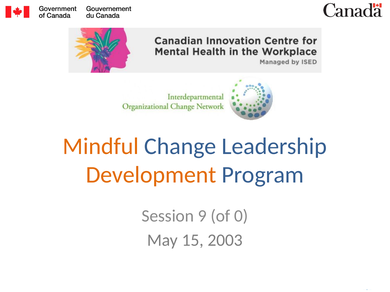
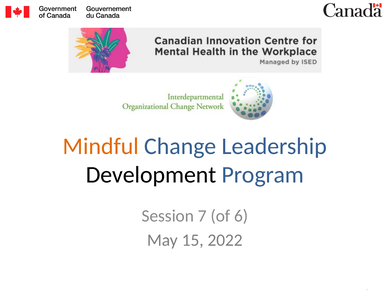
Development colour: orange -> black (151, 175)
9: 9 -> 7 (202, 216)
0: 0 -> 6 (241, 216)
2003: 2003 -> 2022 (225, 241)
